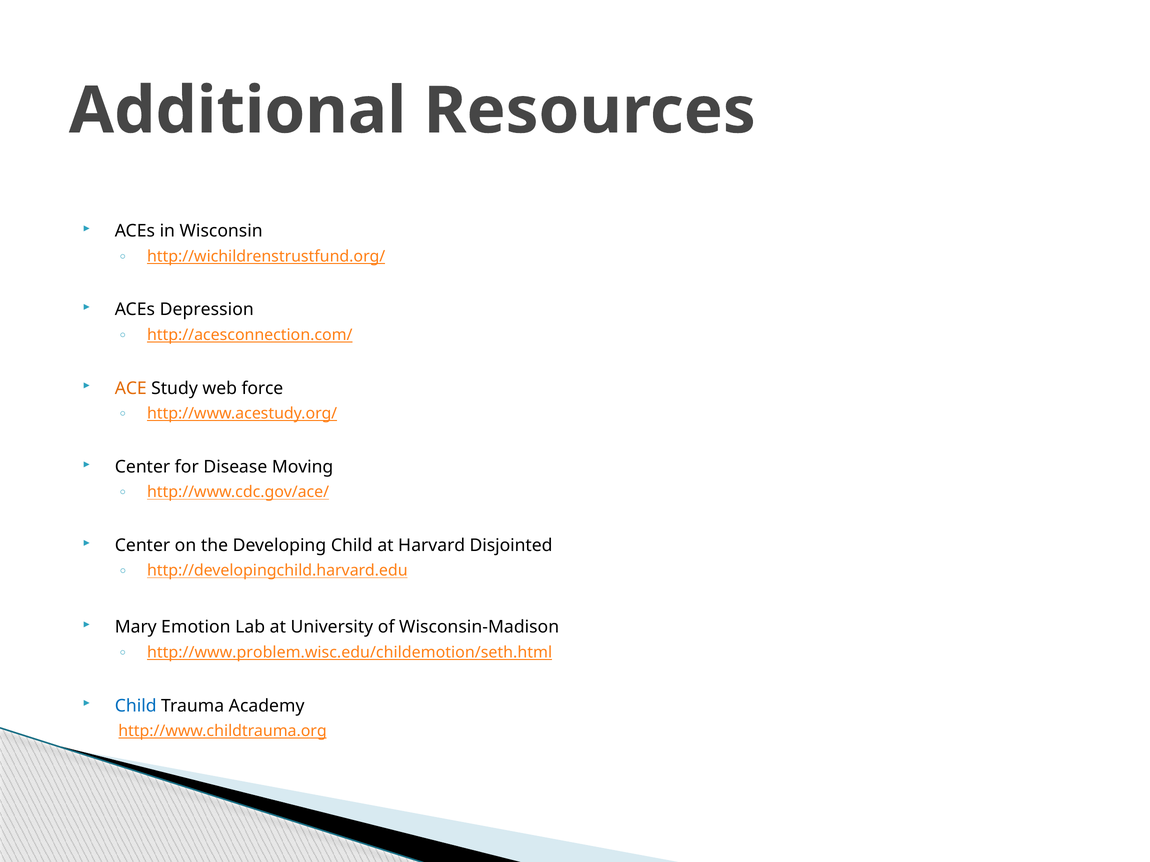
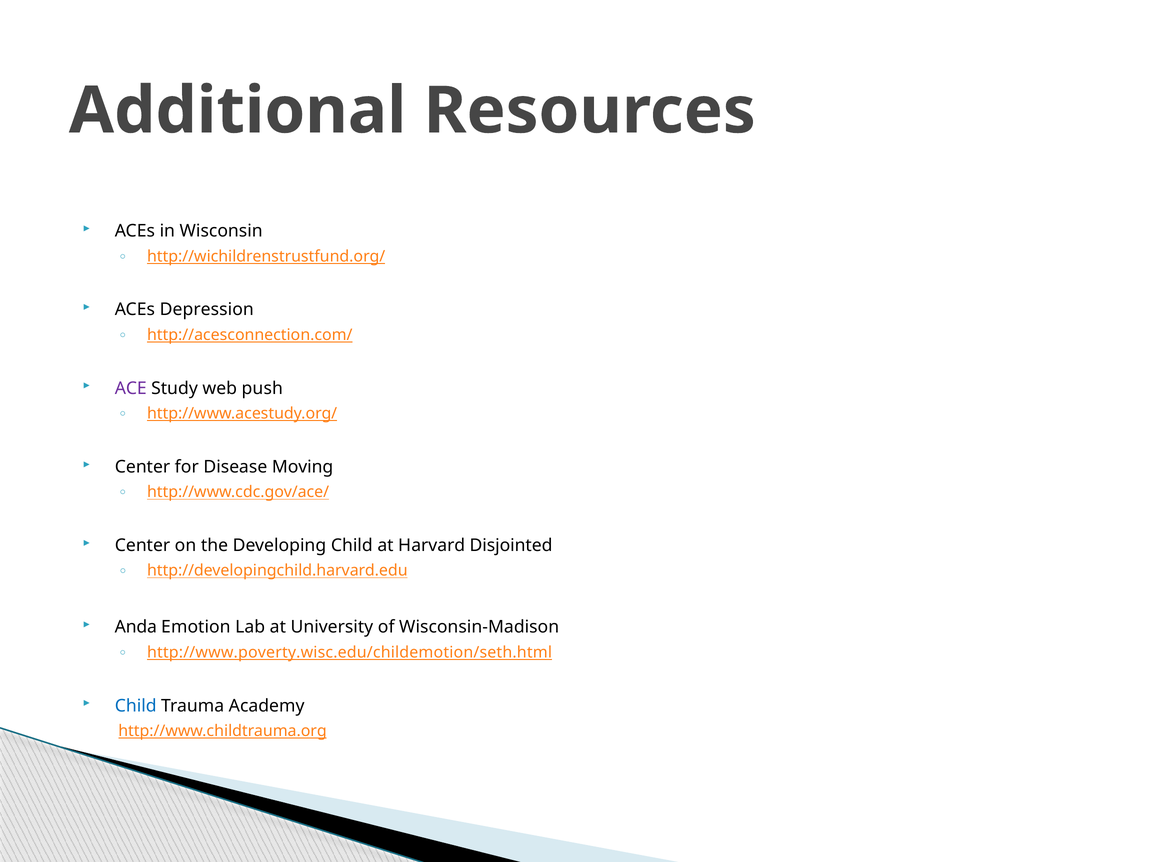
ACE colour: orange -> purple (131, 389)
force: force -> push (262, 389)
Mary: Mary -> Anda (136, 628)
http://www.problem.wisc.edu/childemotion/seth.html: http://www.problem.wisc.edu/childemotion/seth.html -> http://www.poverty.wisc.edu/childemotion/seth.html (350, 653)
